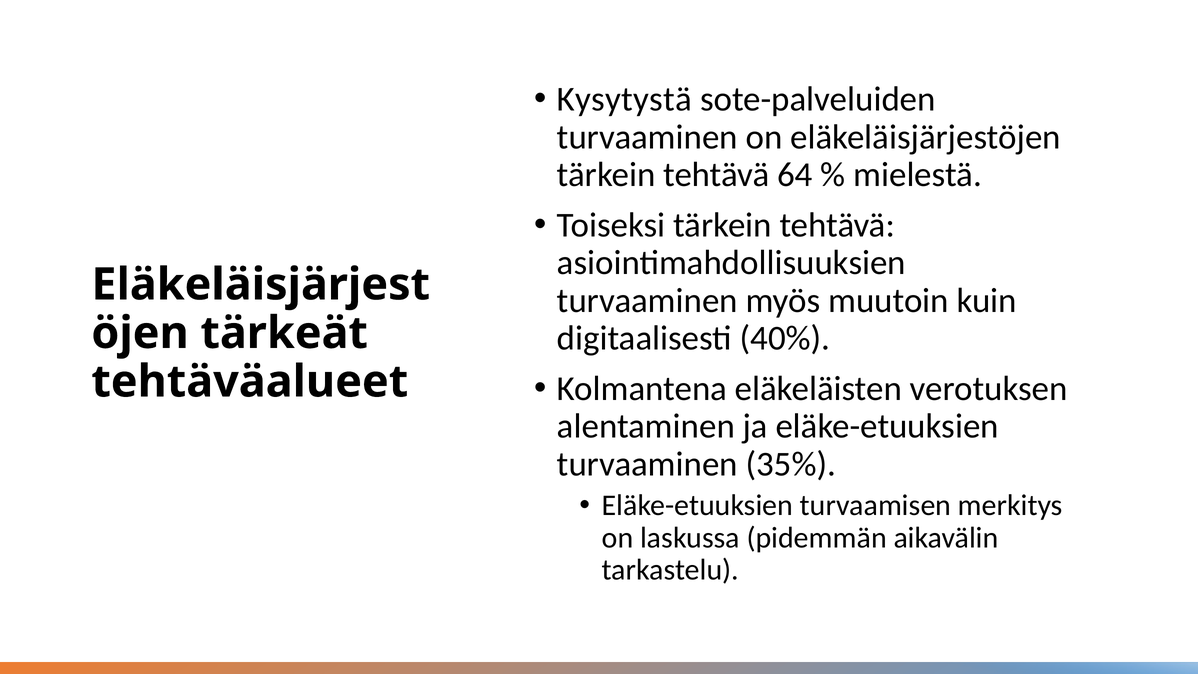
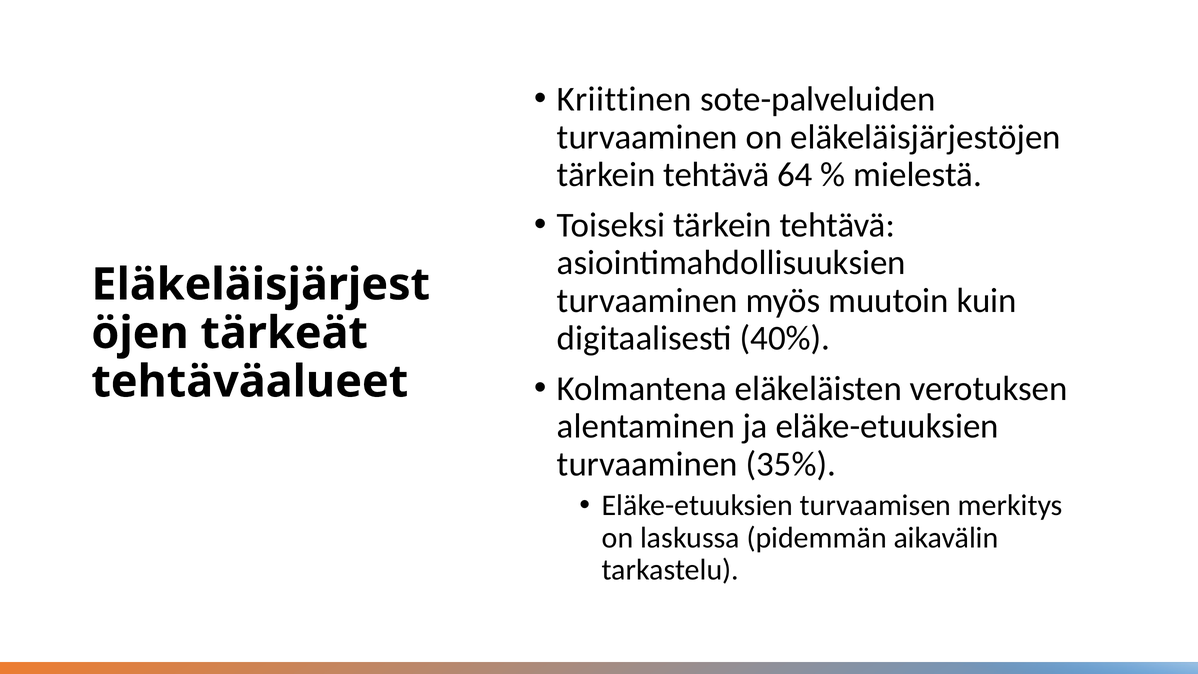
Kysytystä: Kysytystä -> Kriittinen (624, 99)
